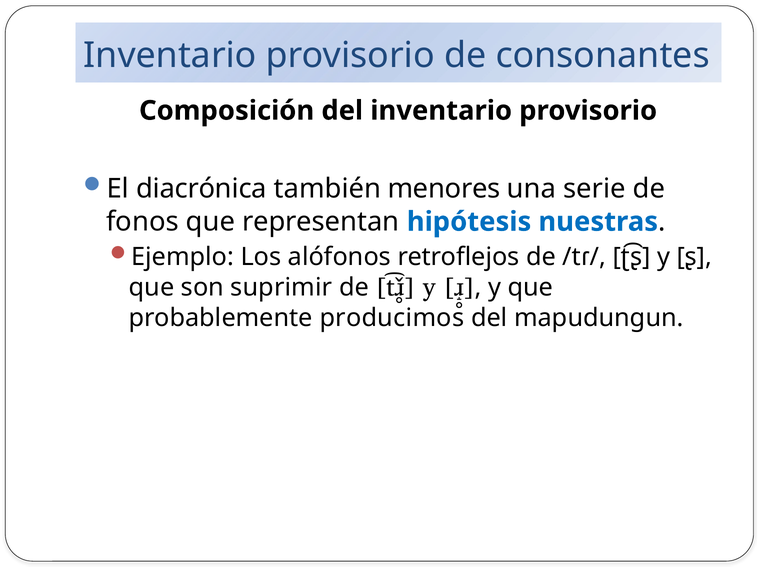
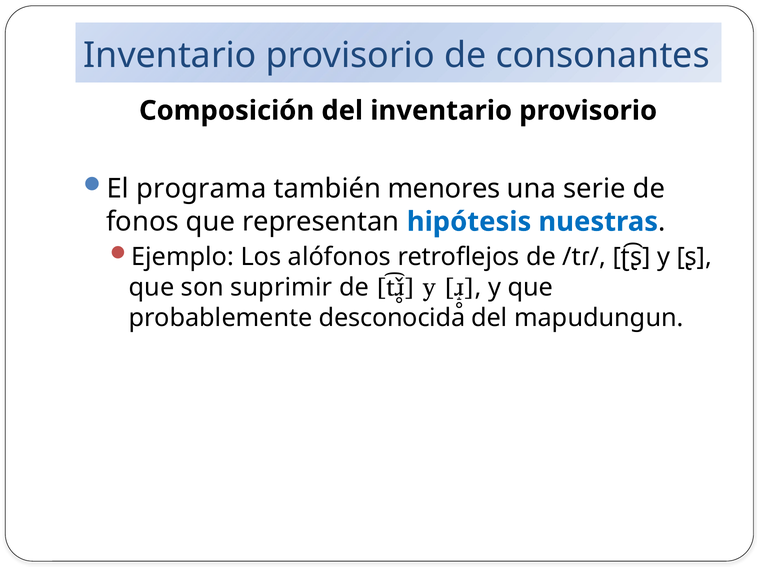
diacrónica: diacrónica -> programa (201, 189)
producimos: producimos -> desconocida (392, 318)
